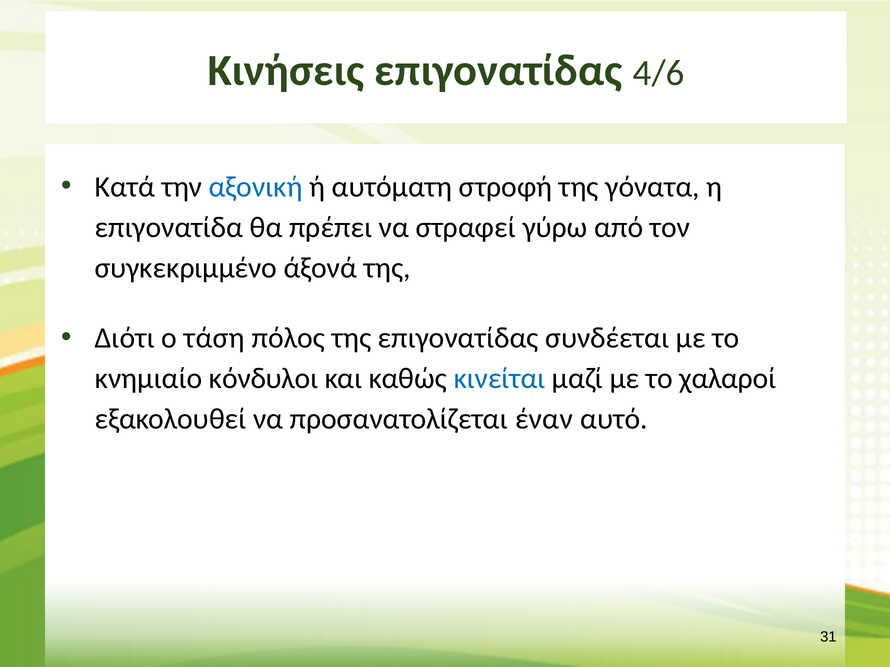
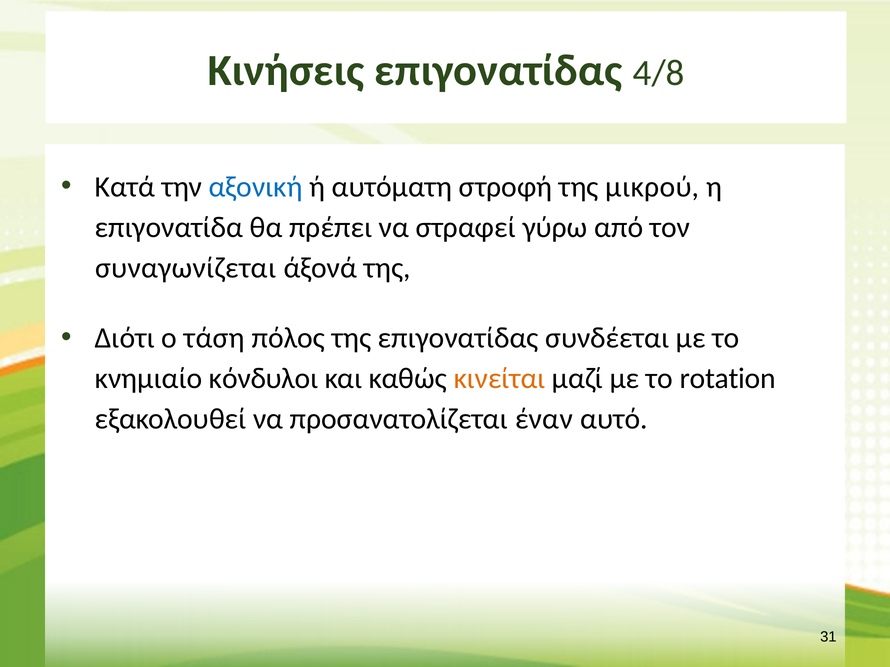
4/6: 4/6 -> 4/8 (659, 73)
γόνατα: γόνατα -> μικρού (652, 187)
συγκεκριμμένο: συγκεκριμμένο -> συναγωνίζεται (186, 268)
κινείται colour: blue -> orange (500, 379)
χαλαροί: χαλαροί -> rotation (728, 379)
